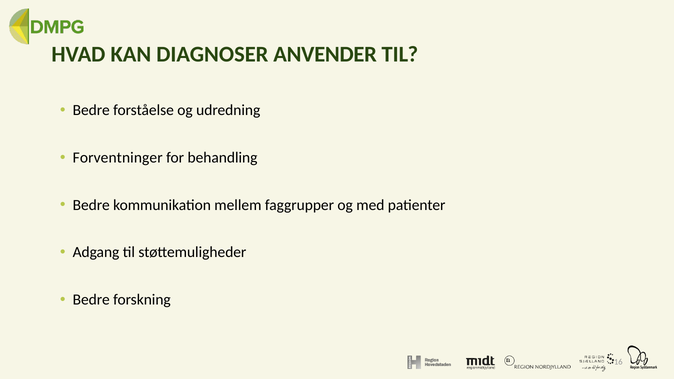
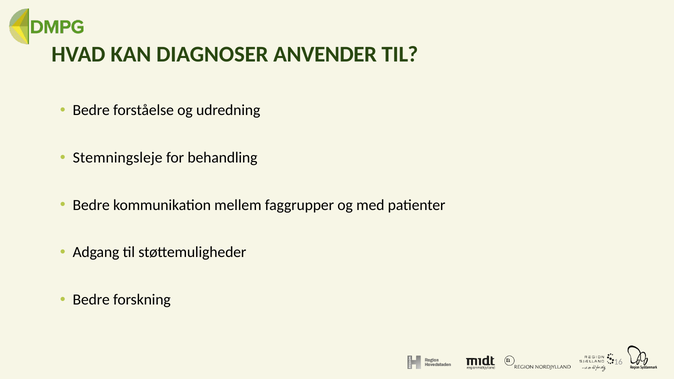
Forventninger: Forventninger -> Stemningsleje (118, 158)
